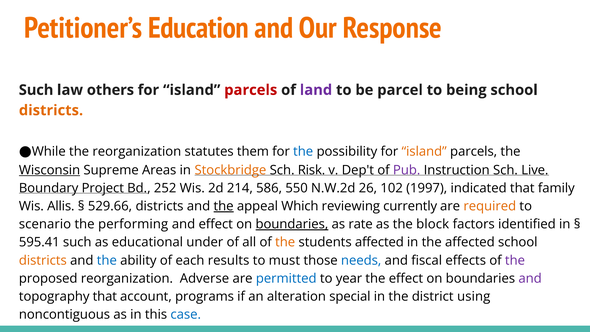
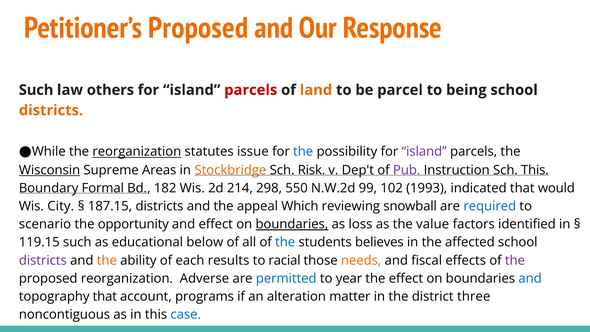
Petitioner’s Education: Education -> Proposed (198, 28)
land colour: purple -> orange (316, 90)
reorganization underline: none -> present (137, 152)
them: them -> issue (253, 152)
island colour: orange -> purple (424, 152)
Sch Live: Live -> This (535, 170)
Project: Project -> Formal (103, 188)
252: 252 -> 182 (165, 188)
586: 586 -> 298 (269, 188)
26: 26 -> 99 (368, 188)
1997: 1997 -> 1993 (427, 188)
family: family -> would (556, 188)
Allis: Allis -> City (61, 206)
529.66: 529.66 -> 187.15 (110, 206)
the underline: present -> none (224, 206)
currently: currently -> snowball (410, 206)
required colour: orange -> blue (490, 206)
performing: performing -> opportunity (133, 224)
rate: rate -> loss (360, 224)
block: block -> value (433, 224)
595.41: 595.41 -> 119.15 (39, 242)
under: under -> below (205, 242)
the colour: orange -> blue (285, 242)
students affected: affected -> believes (379, 242)
districts colour: orange -> purple (43, 260)
the colour: blue -> orange (107, 260)
must: must -> racial (285, 260)
needs colour: blue -> orange (361, 260)
and colour: purple -> blue (530, 278)
special: special -> matter (350, 296)
using: using -> three (474, 296)
